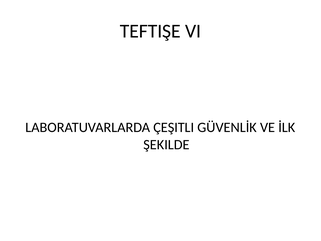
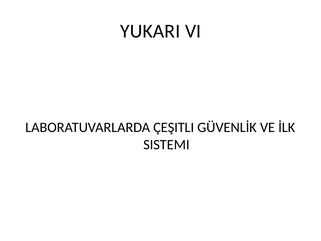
TEFTIŞE: TEFTIŞE -> YUKARI (150, 31)
ŞEKILDE: ŞEKILDE -> SISTEMI (166, 144)
